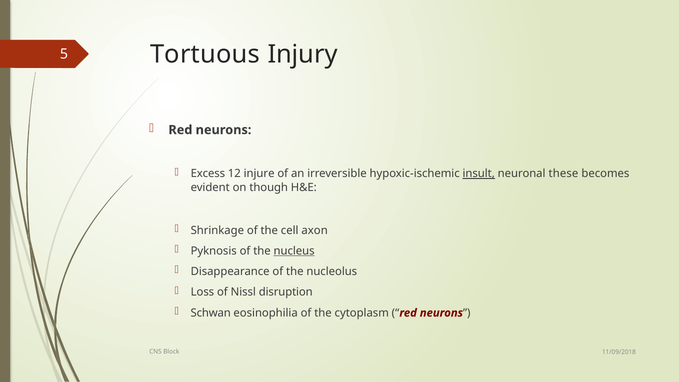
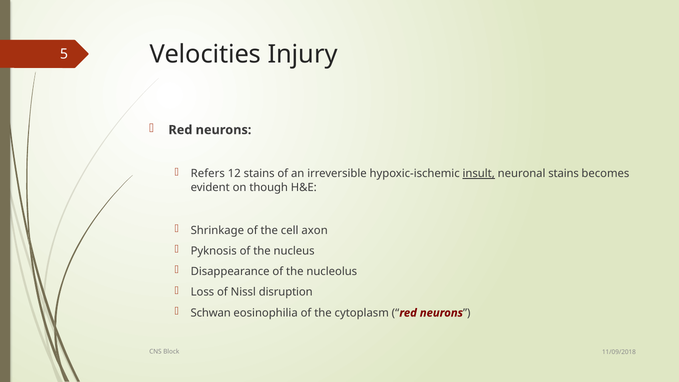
Tortuous: Tortuous -> Velocities (205, 54)
Excess: Excess -> Refers (208, 174)
12 injure: injure -> stains (259, 174)
neuronal these: these -> stains (564, 174)
nucleus underline: present -> none (294, 251)
